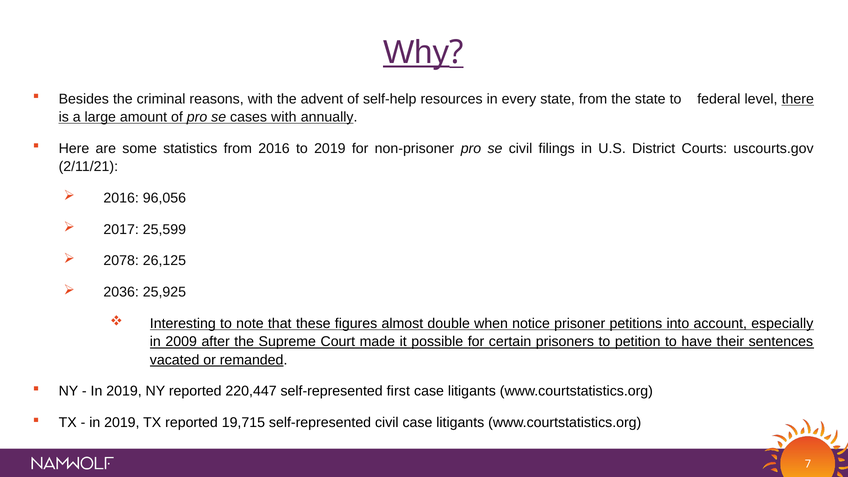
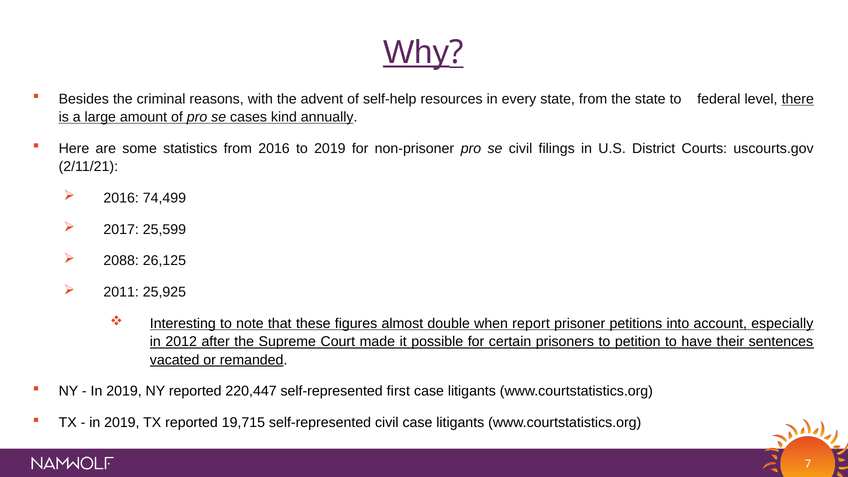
cases with: with -> kind (284, 117)
96,056: 96,056 -> 74,499 (164, 198)
2078: 2078 -> 2088 (121, 261)
2036: 2036 -> 2011 (121, 292)
notice: notice -> report (531, 324)
2009: 2009 -> 2012 (181, 342)
